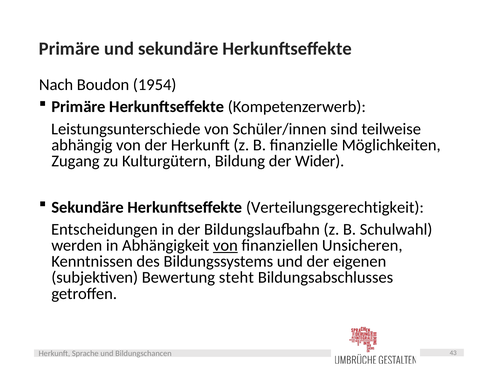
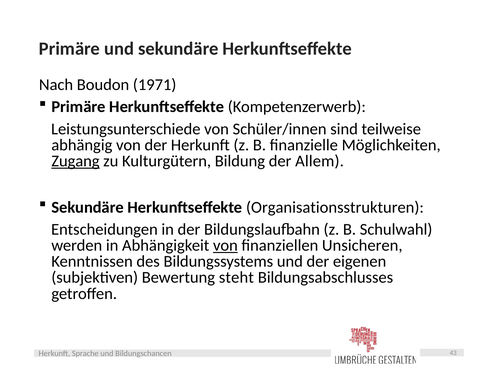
1954: 1954 -> 1971 (155, 85)
Zugang underline: none -> present (75, 161)
Wider: Wider -> Allem (320, 161)
Verteilungsgerechtigkeit: Verteilungsgerechtigkeit -> Organisationsstrukturen (335, 207)
